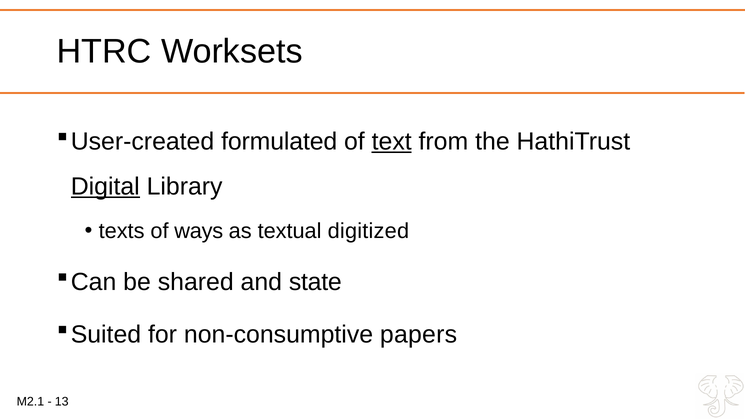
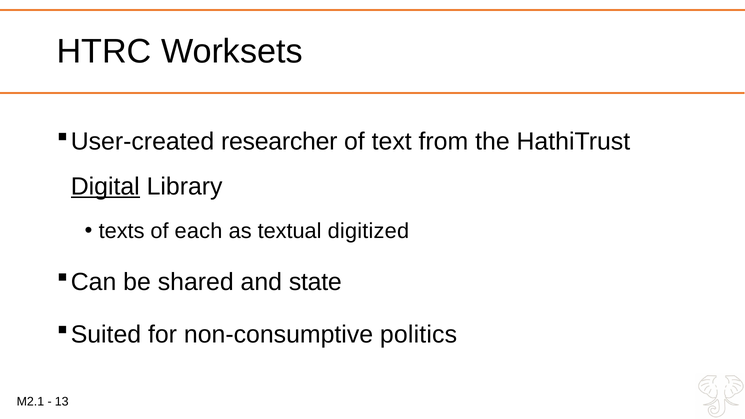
formulated: formulated -> researcher (279, 142)
text underline: present -> none (392, 142)
ways: ways -> each (199, 231)
papers: papers -> politics (419, 334)
